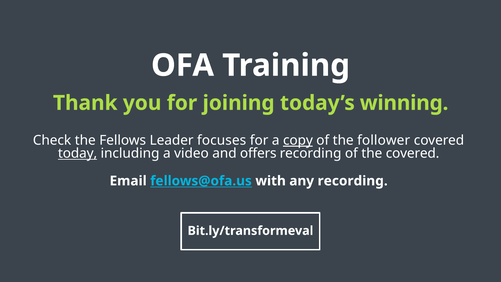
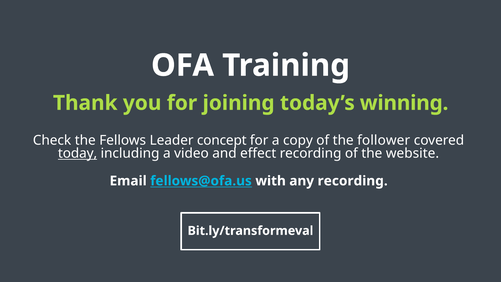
focuses: focuses -> concept (222, 140)
copy underline: present -> none (298, 140)
offers: offers -> effect (258, 153)
the covered: covered -> website (412, 153)
